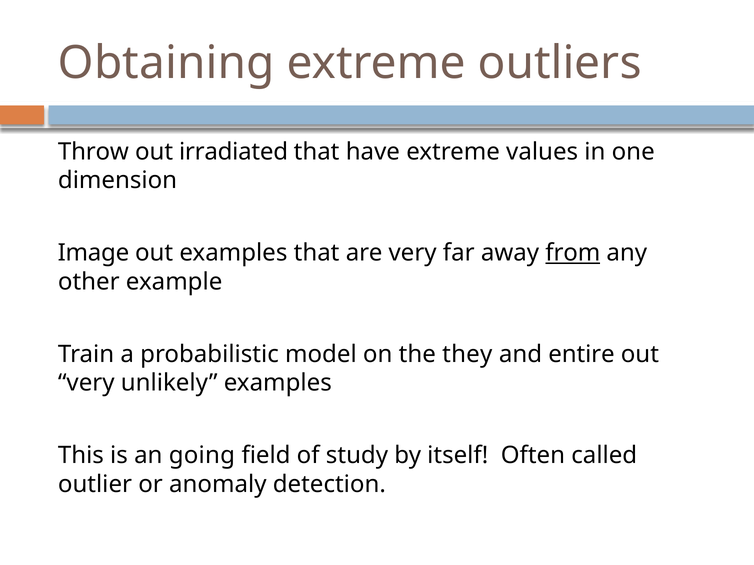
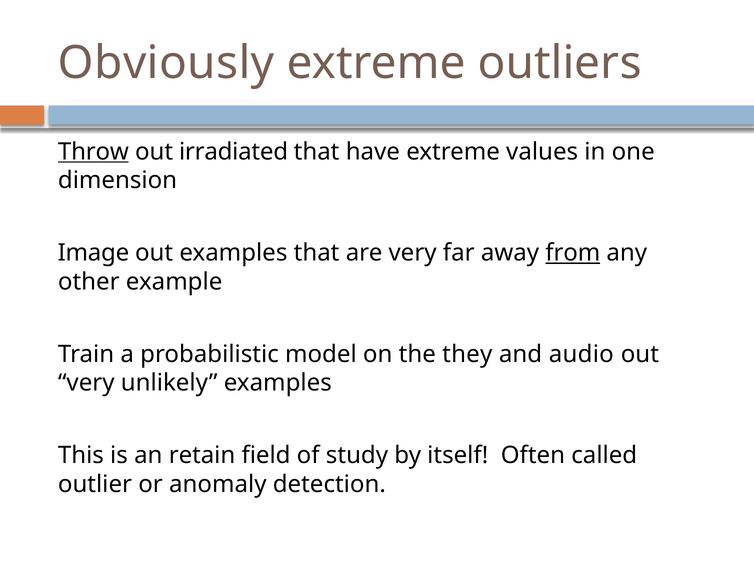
Obtaining: Obtaining -> Obviously (166, 63)
Throw underline: none -> present (93, 152)
entire: entire -> audio (581, 354)
going: going -> retain (202, 456)
